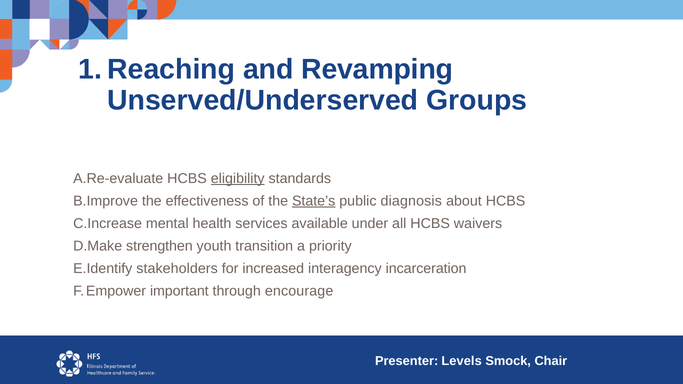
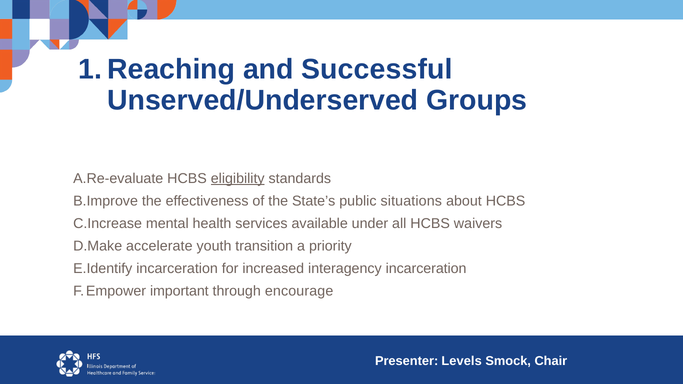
Revamping: Revamping -> Successful (377, 69)
State’s underline: present -> none (314, 201)
diagnosis: diagnosis -> situations (411, 201)
strengthen: strengthen -> accelerate (159, 246)
stakeholders: stakeholders -> incarceration (177, 269)
